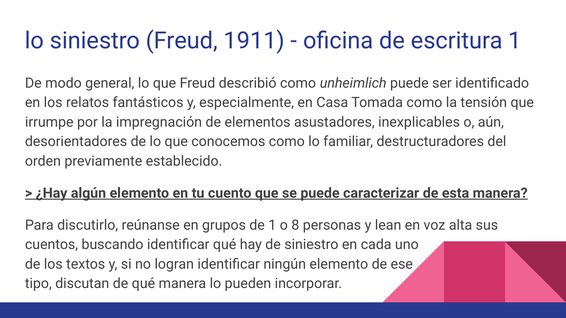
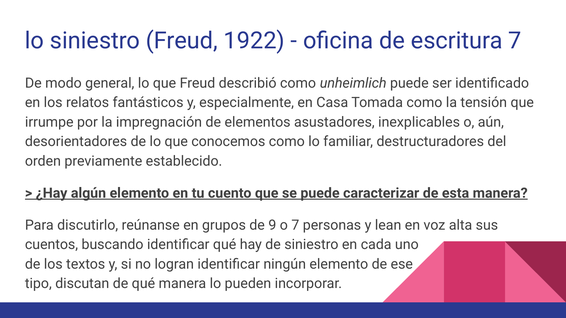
1911: 1911 -> 1922 (254, 41)
escritura 1: 1 -> 7 (515, 41)
de 1: 1 -> 9 (272, 225)
o 8: 8 -> 7 (295, 225)
